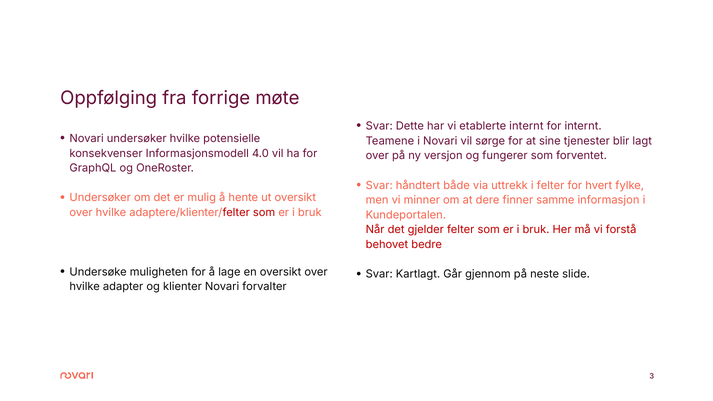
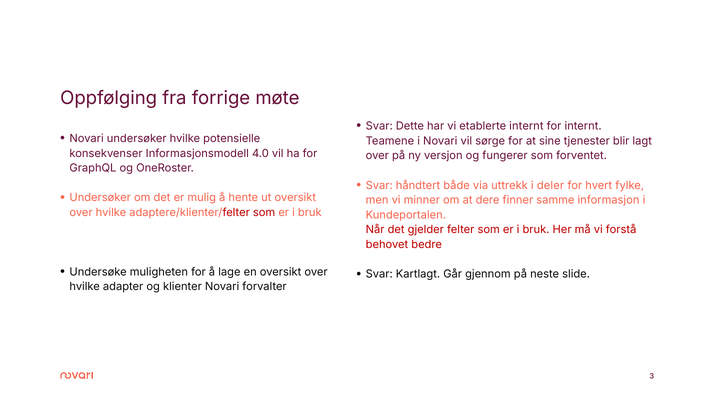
i felter: felter -> deler (551, 185)
